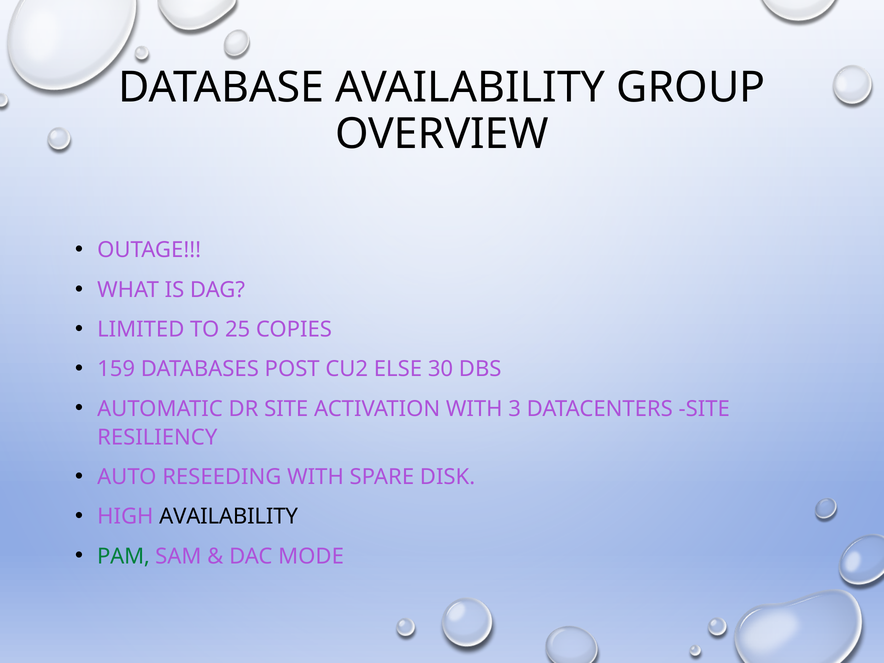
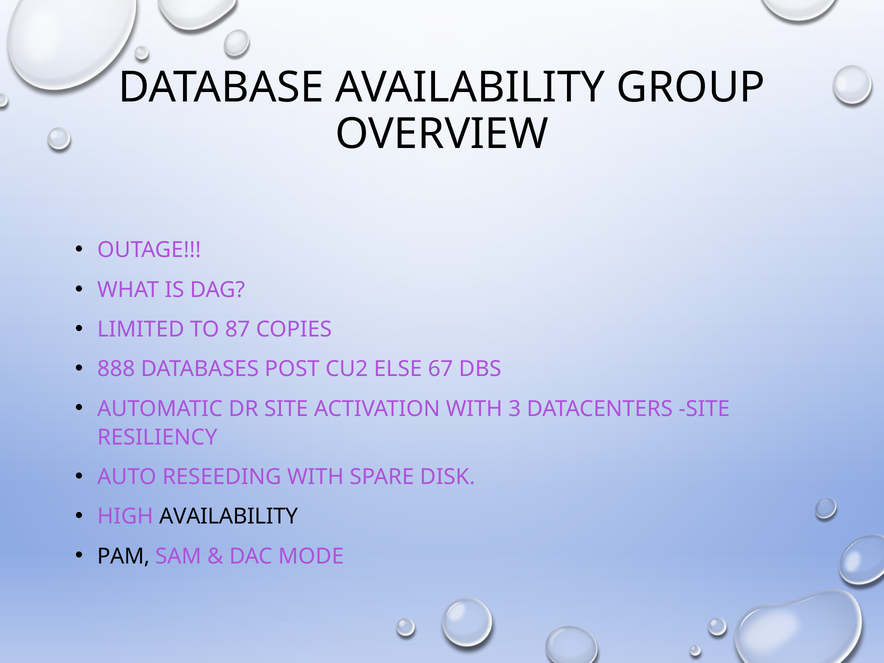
25: 25 -> 87 (238, 329)
159: 159 -> 888 (116, 369)
30: 30 -> 67 (441, 369)
PAM colour: green -> black (123, 556)
